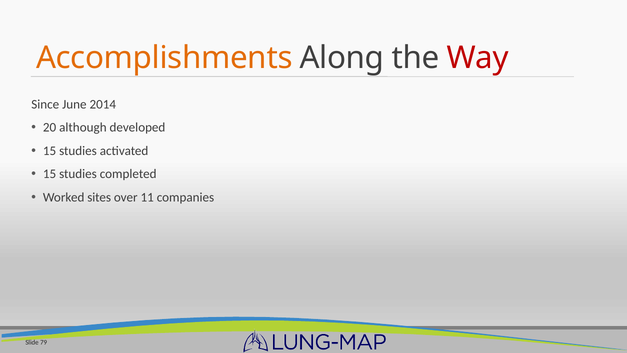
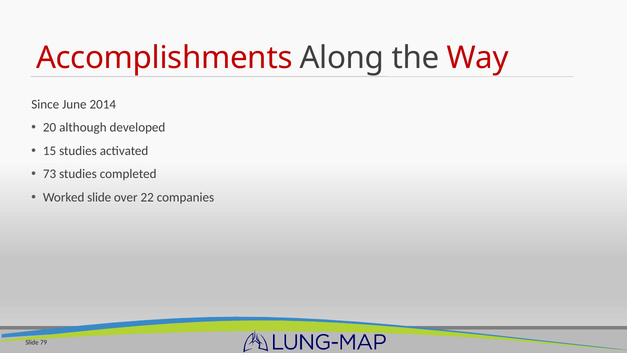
Accomplishments colour: orange -> red (164, 58)
15: 15 -> 73 (50, 174)
Worked sites: sites -> slide (99, 197)
11: 11 -> 22 (147, 197)
